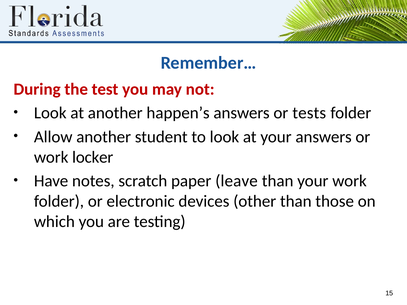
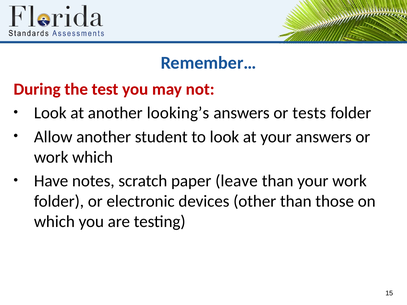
happen’s: happen’s -> looking’s (178, 113)
work locker: locker -> which (93, 157)
